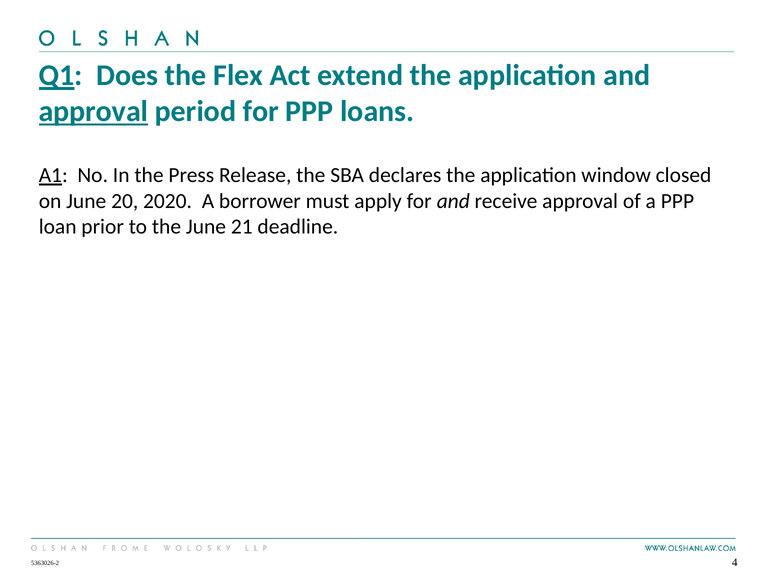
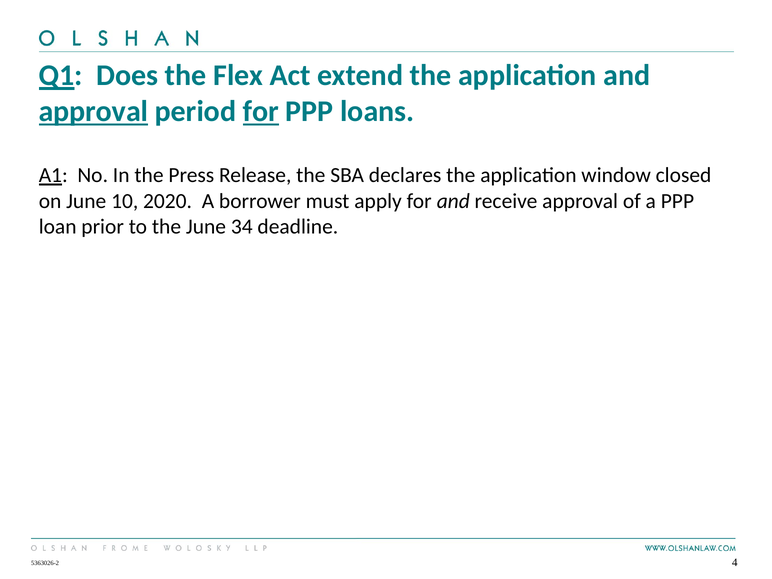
for underline: none -> present (261, 111)
20: 20 -> 10 (125, 201)
21: 21 -> 34 (242, 227)
